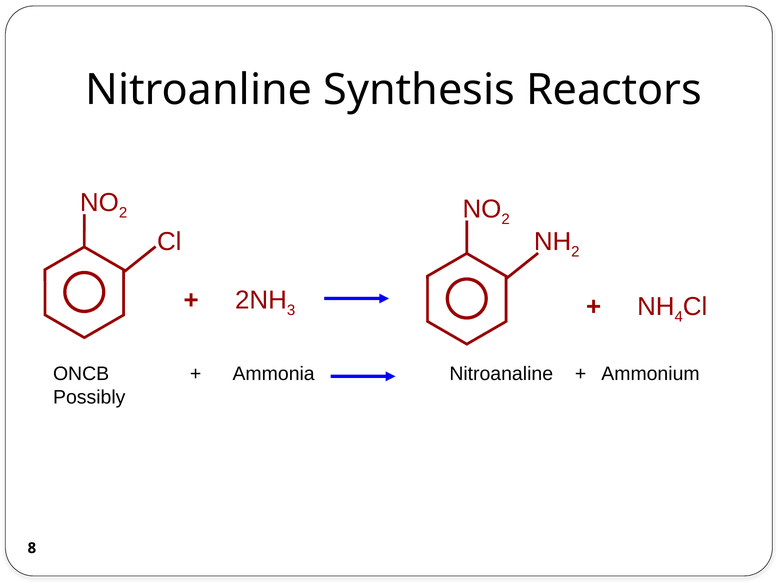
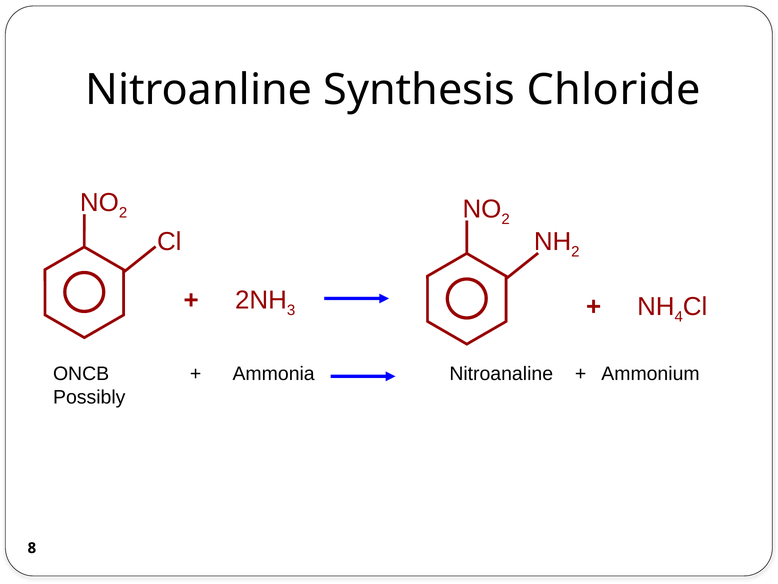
Reactors: Reactors -> Chloride (614, 90)
